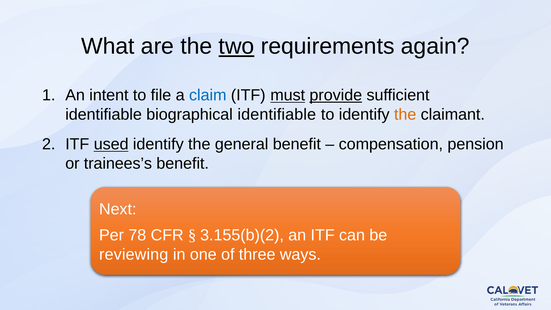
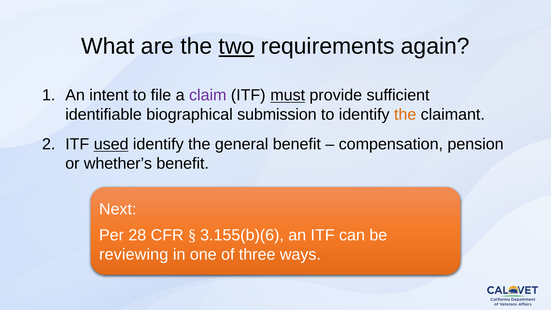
claim colour: blue -> purple (208, 95)
provide underline: present -> none (336, 95)
biographical identifiable: identifiable -> submission (277, 115)
trainees’s: trainees’s -> whether’s (118, 164)
78: 78 -> 28 (137, 235)
3.155(b)(2: 3.155(b)(2 -> 3.155(b)(6 (242, 235)
